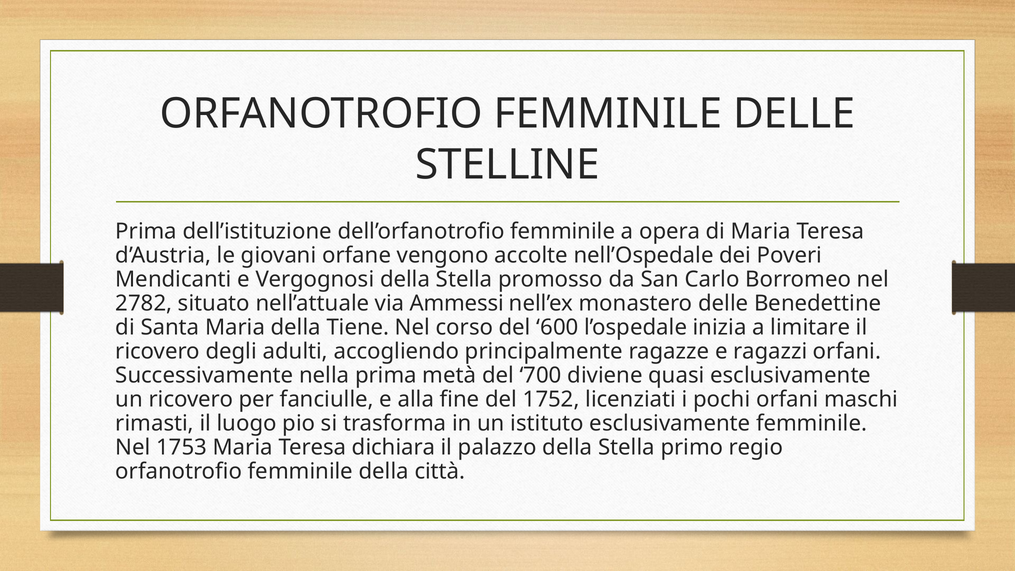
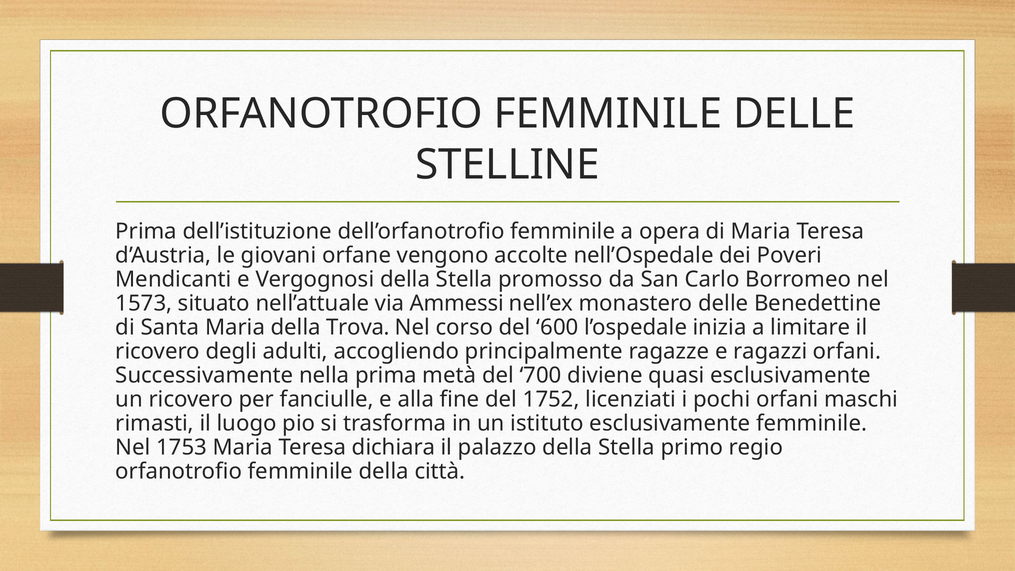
2782: 2782 -> 1573 (144, 303)
Tiene: Tiene -> Trova (358, 327)
